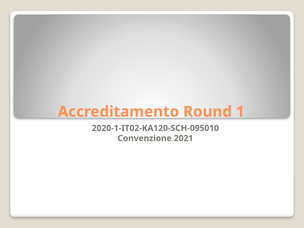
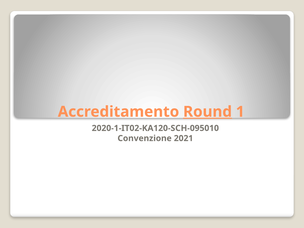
Round underline: none -> present (208, 112)
